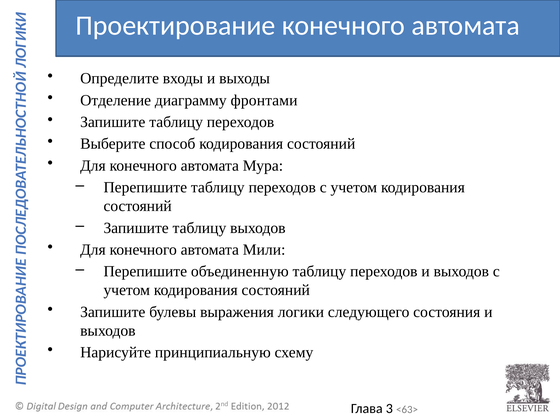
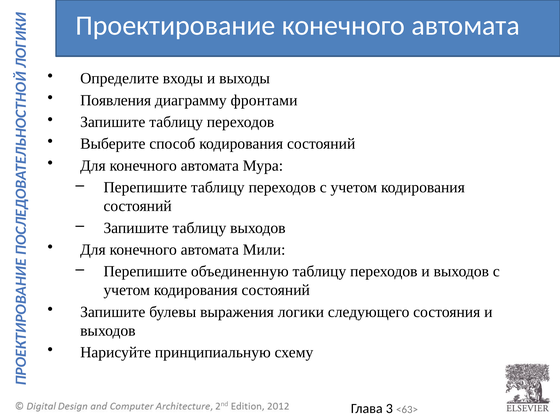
Отделение: Отделение -> Появления (116, 100)
